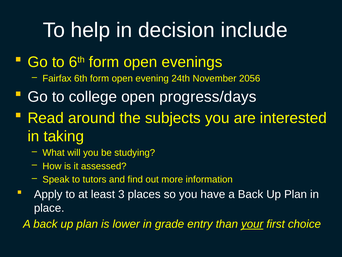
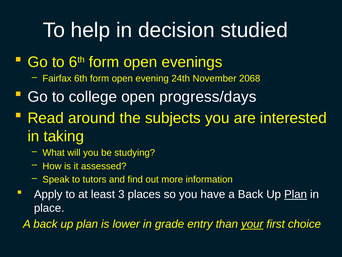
include: include -> studied (254, 30)
2056: 2056 -> 2068 (250, 78)
Plan underline: none -> present (296, 194)
